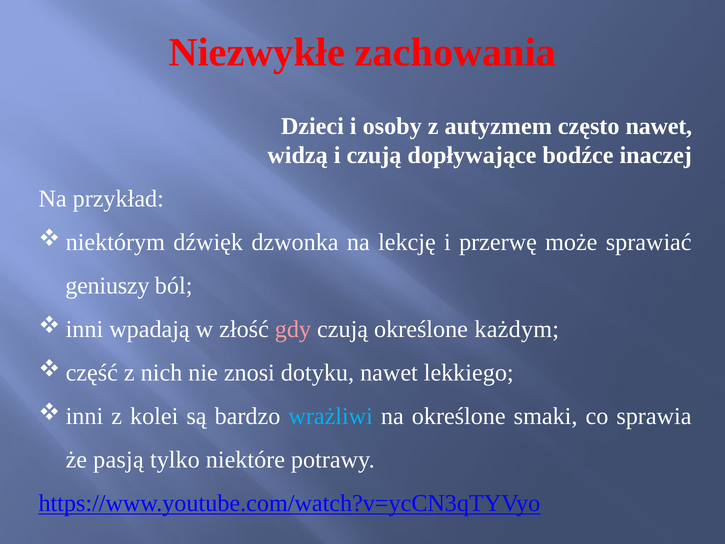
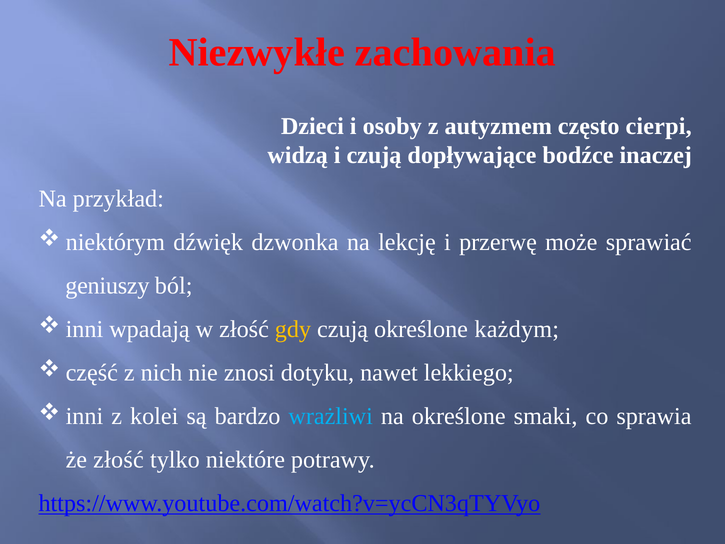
często nawet: nawet -> cierpi (659, 126)
gdy colour: pink -> yellow (293, 329)
że pasją: pasją -> złość (118, 460)
